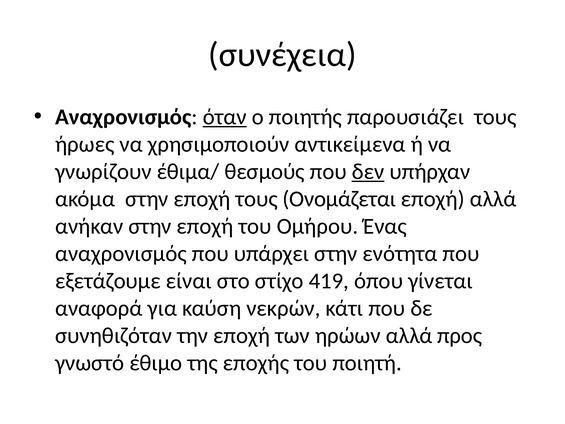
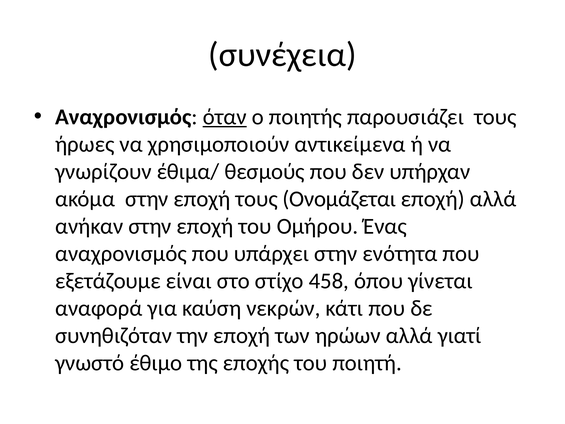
δεν underline: present -> none (368, 172)
419: 419 -> 458 (329, 281)
προς: προς -> γιατί (460, 335)
